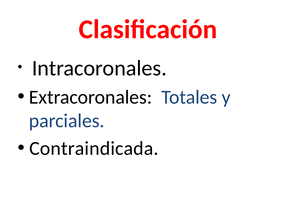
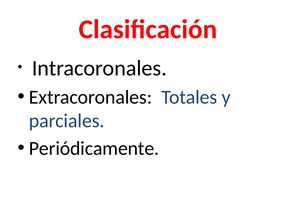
Contraindicada: Contraindicada -> Periódicamente (94, 148)
